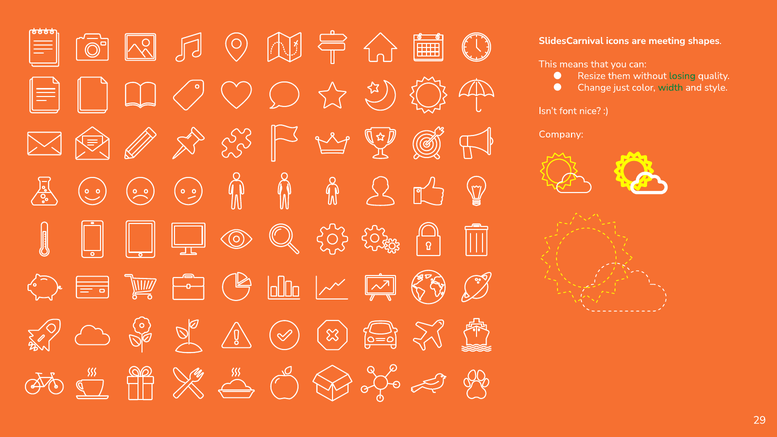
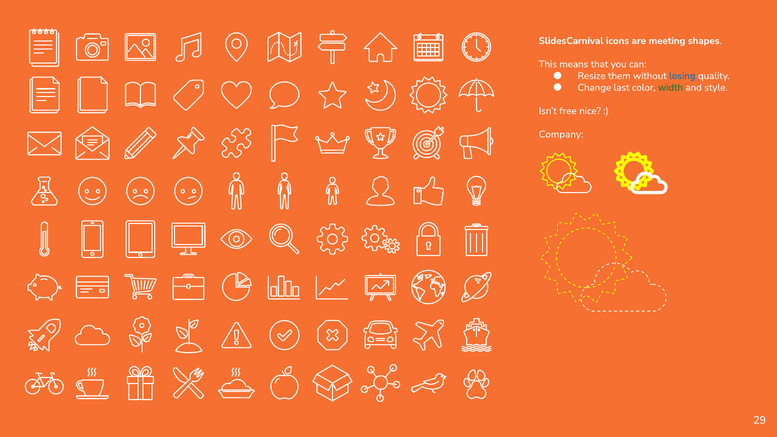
losing colour: green -> blue (682, 76)
just: just -> last (622, 88)
font: font -> free (568, 111)
